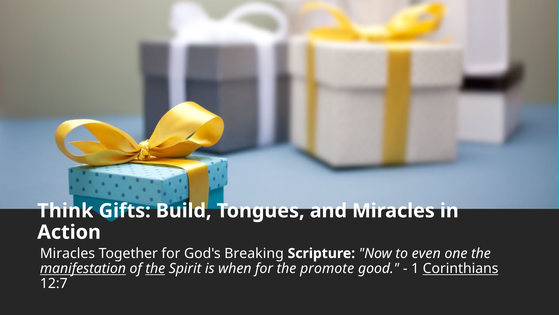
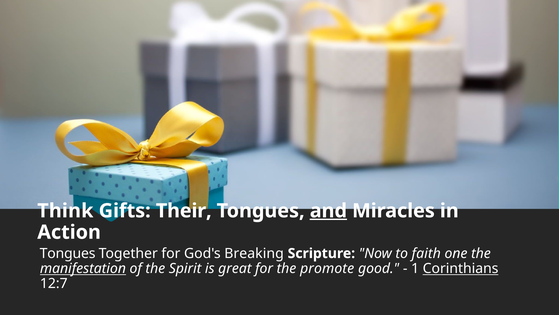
Build: Build -> Their (184, 210)
and underline: none -> present (328, 210)
Miracles: Miracles -> Tongues (68, 253)
even: even -> faith (426, 253)
the underline: present -> none (155, 268)
when: when -> great (235, 268)
